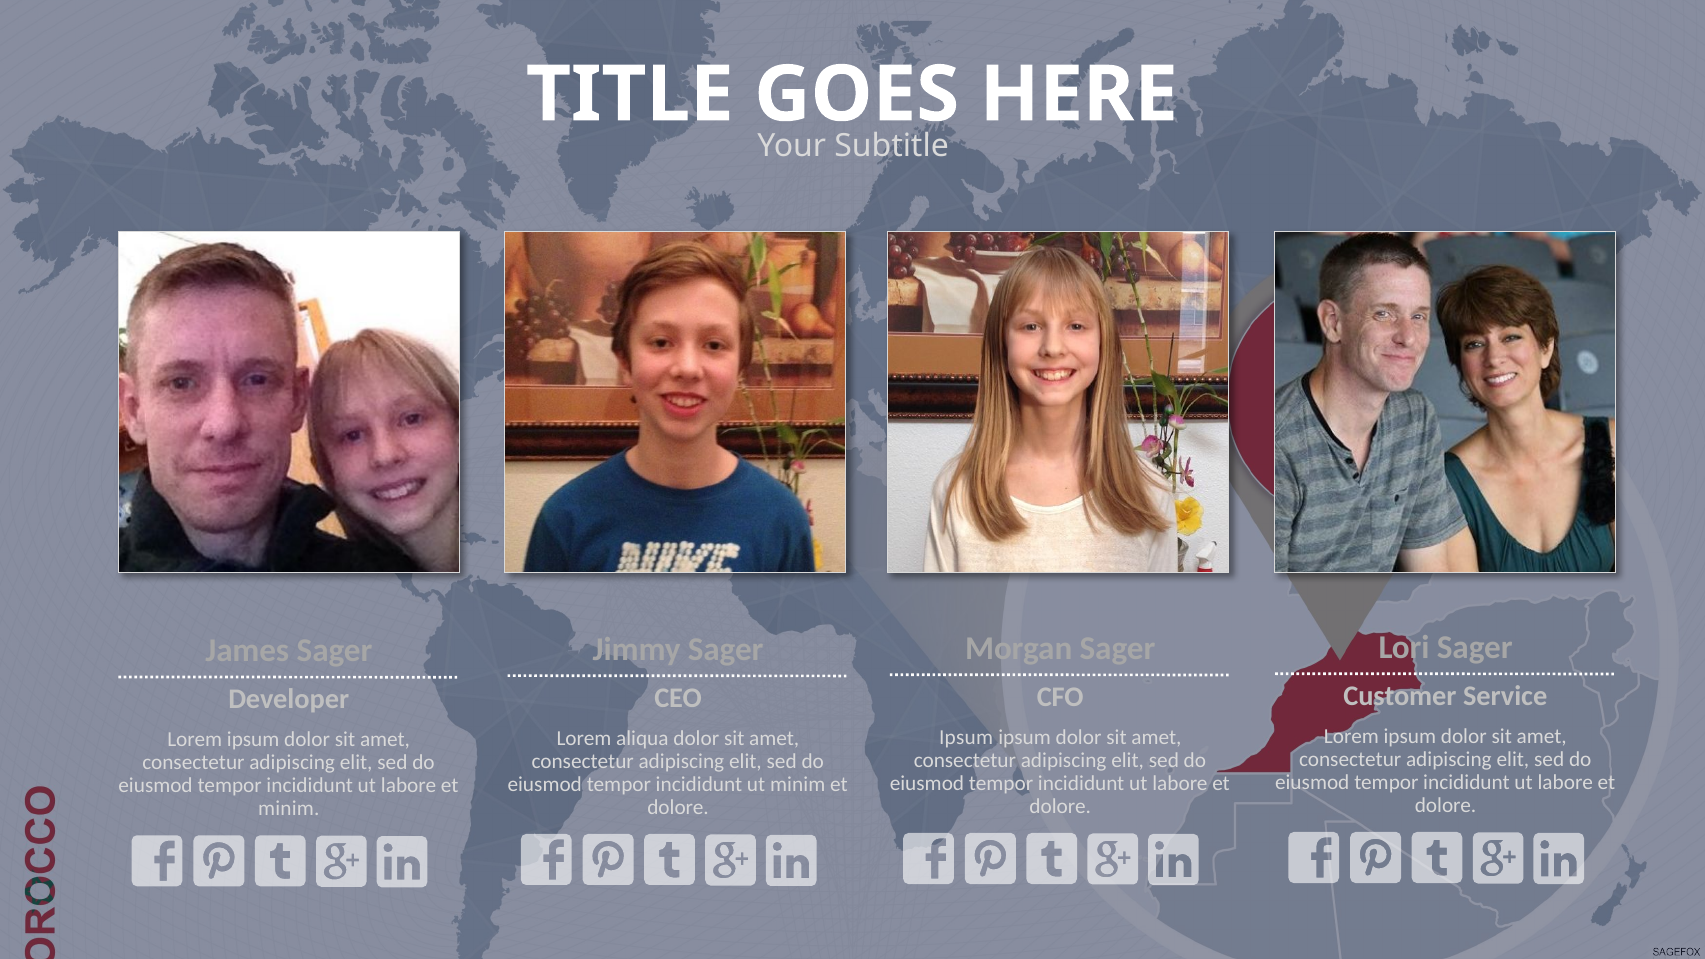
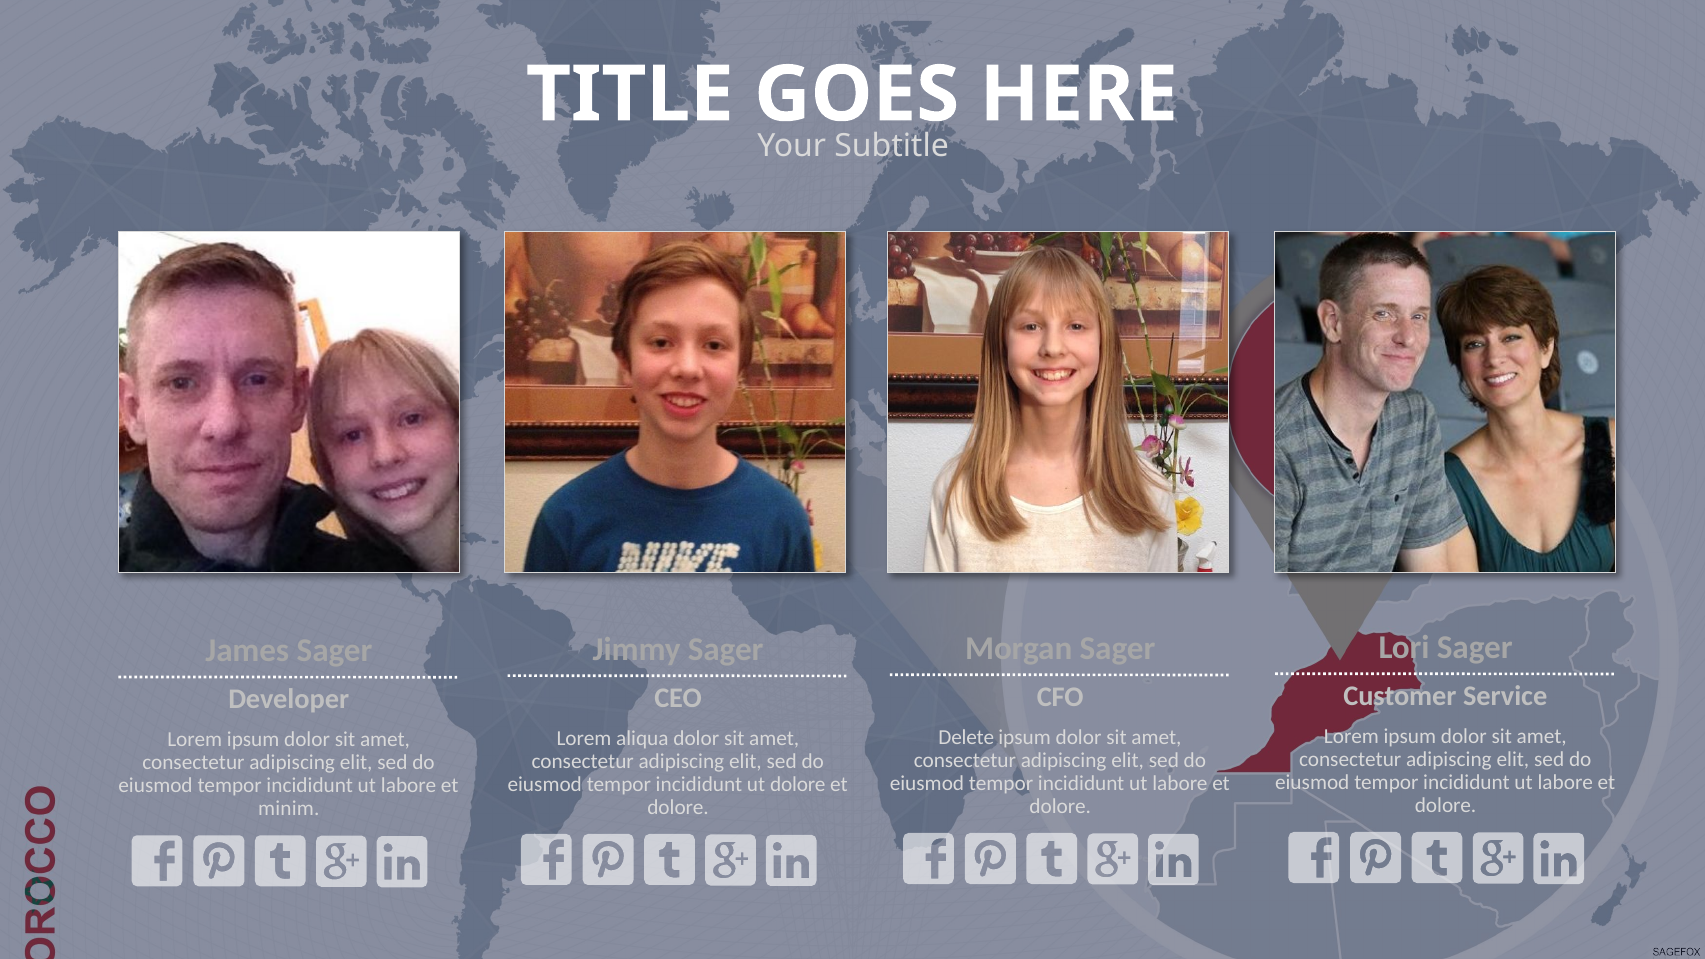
Ipsum: Ipsum -> Delete (966, 737)
ut minim: minim -> dolore (798, 784)
